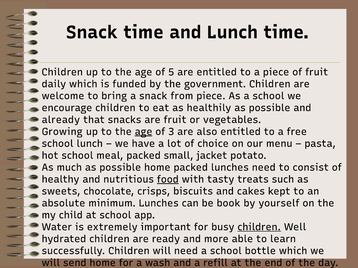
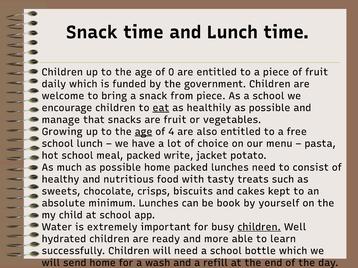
5: 5 -> 0 (171, 72)
eat underline: none -> present (161, 108)
already: already -> manage (61, 120)
3: 3 -> 4 (171, 132)
small: small -> write (179, 156)
food underline: present -> none (168, 180)
